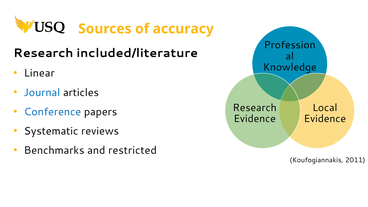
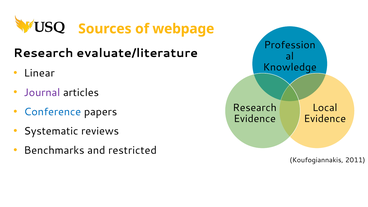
accuracy: accuracy -> webpage (183, 29)
included/literature: included/literature -> evaluate/literature (137, 53)
Journal colour: blue -> purple (42, 93)
